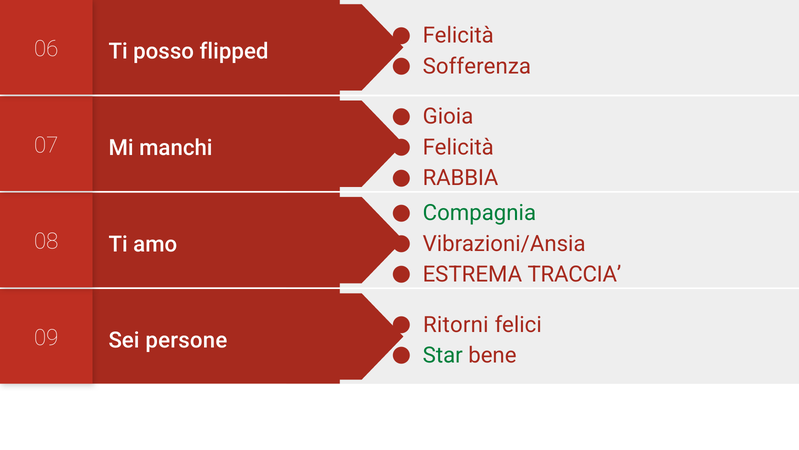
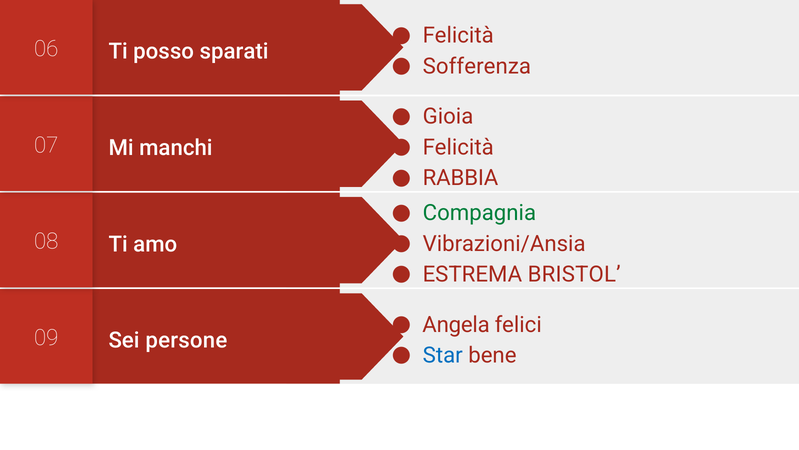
flipped: flipped -> sparati (234, 51)
TRACCIA: TRACCIA -> BRISTOL (574, 274)
Ritorni: Ritorni -> Angela (456, 324)
Star colour: green -> blue (443, 355)
